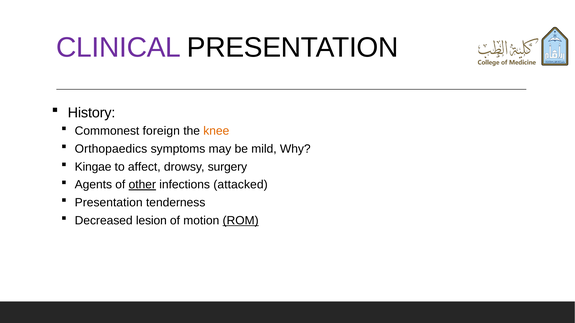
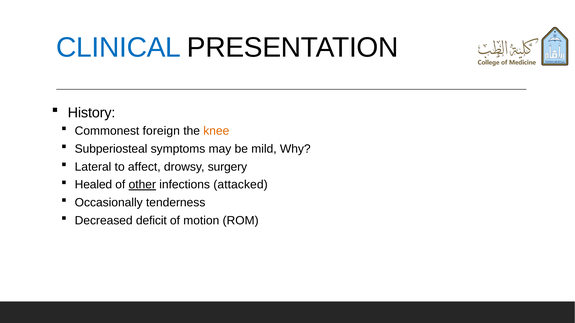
CLINICAL colour: purple -> blue (119, 48)
Orthopaedics: Orthopaedics -> Subperiosteal (111, 149)
Kingae: Kingae -> Lateral (93, 167)
Agents: Agents -> Healed (93, 185)
Presentation: Presentation -> Occasionally (109, 203)
lesion: lesion -> deficit (151, 221)
ROM underline: present -> none (241, 221)
